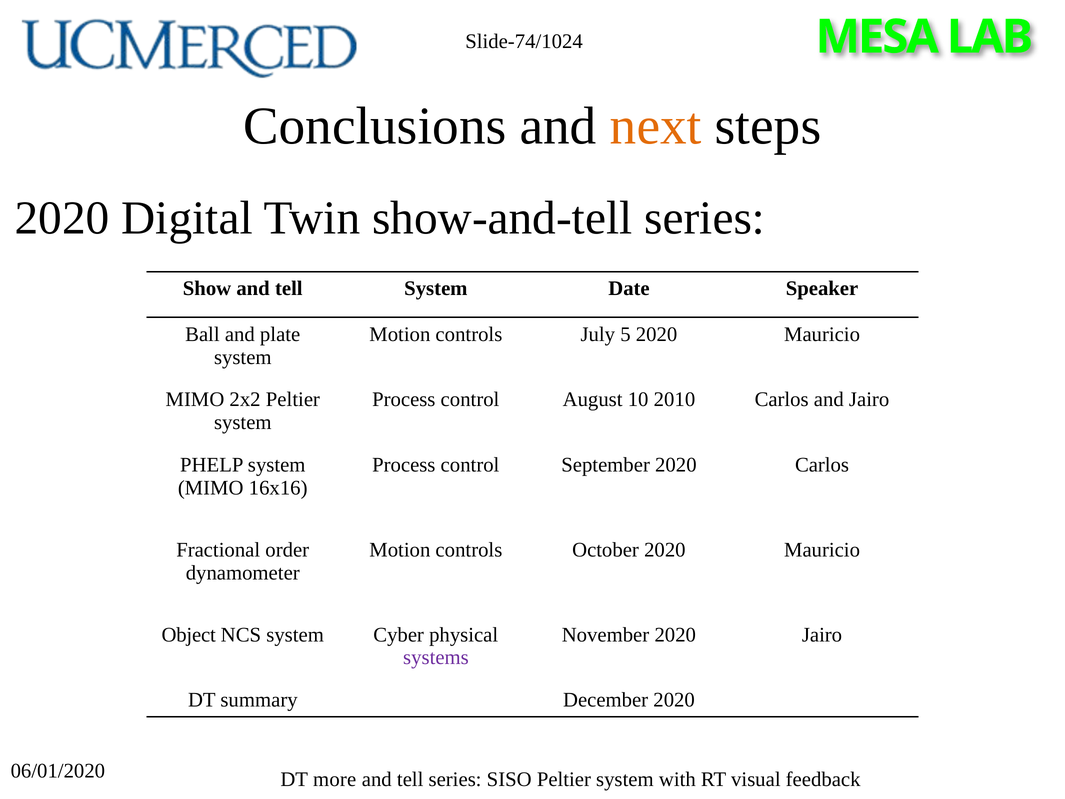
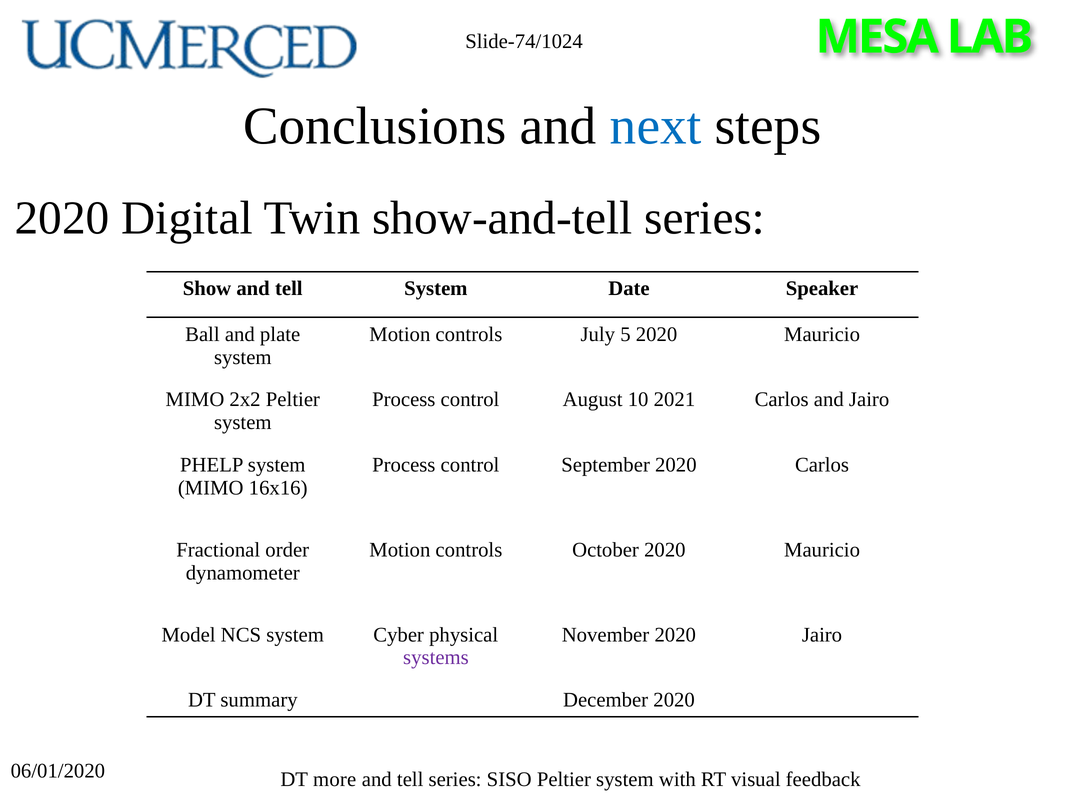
next colour: orange -> blue (656, 126)
2010: 2010 -> 2021 (674, 400)
Object: Object -> Model (189, 635)
